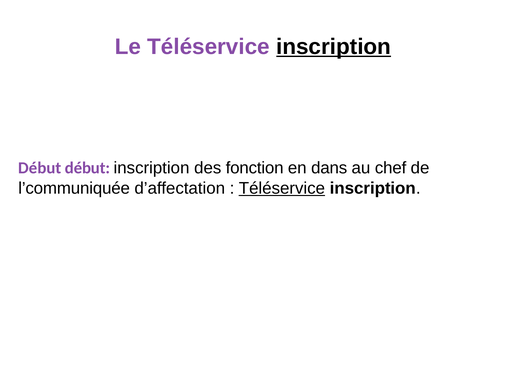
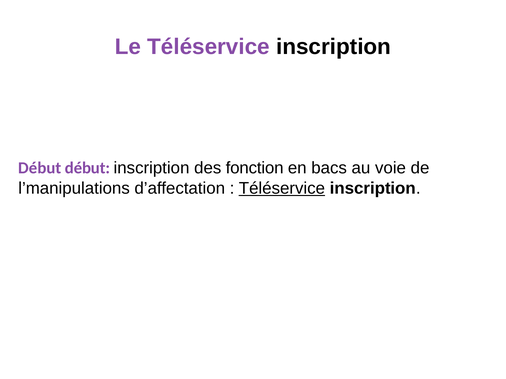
inscription underline: present -> none (334, 47)
dans: dans -> bacs (329, 168)
chef: chef -> voie (390, 168)
l’communiquée: l’communiquée -> l’manipulations (74, 188)
